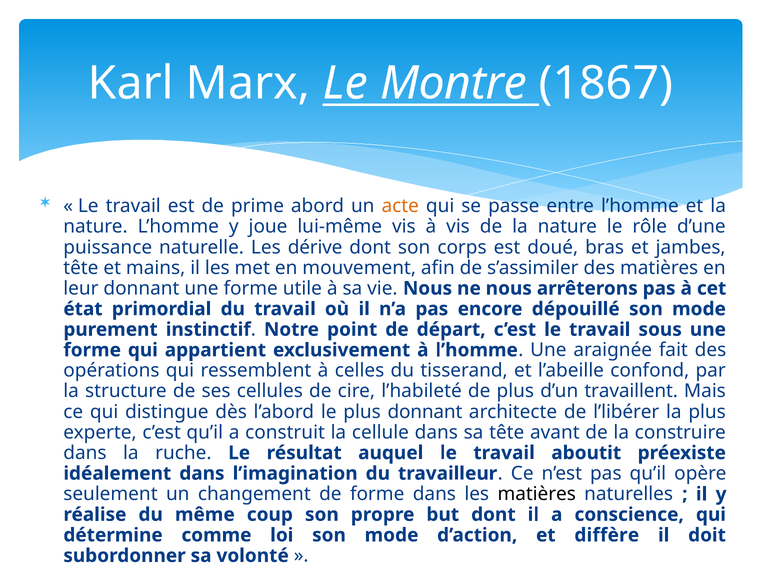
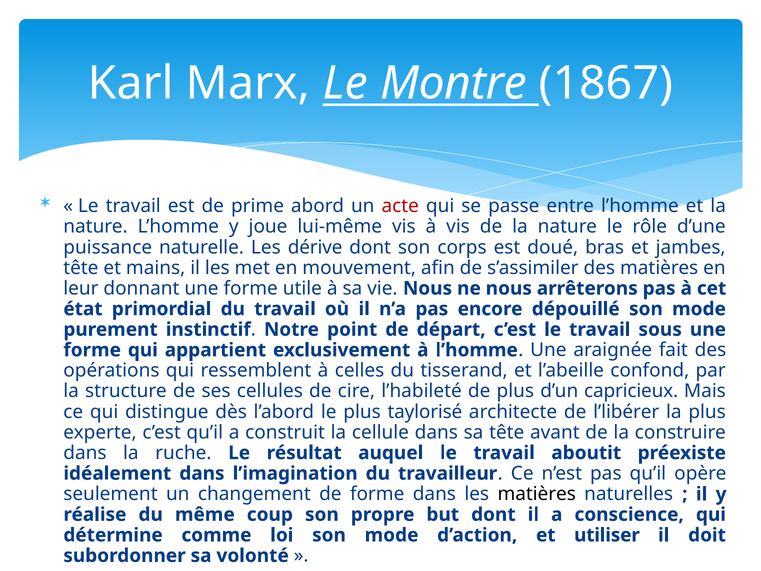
acte colour: orange -> red (400, 206)
travaillent: travaillent -> capricieux (631, 391)
plus donnant: donnant -> taylorisé (425, 412)
diffère: diffère -> utiliser (607, 535)
